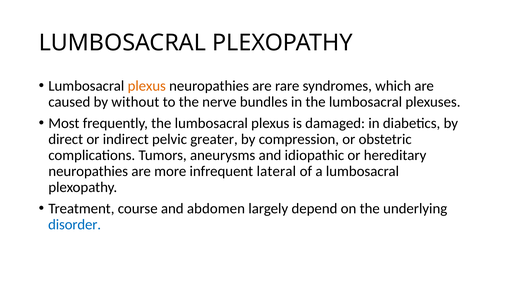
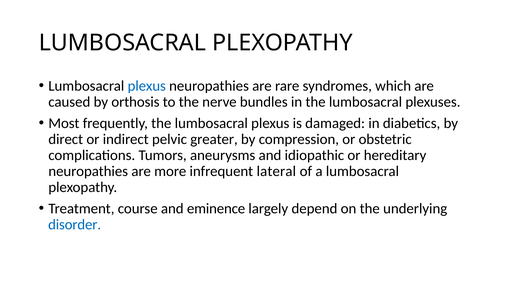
plexus colour: orange -> blue (147, 86)
without: without -> orthosis (135, 102)
abdomen: abdomen -> eminence (216, 209)
